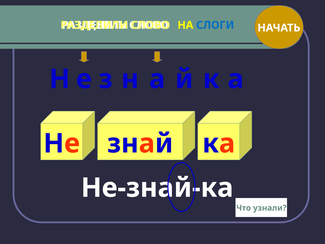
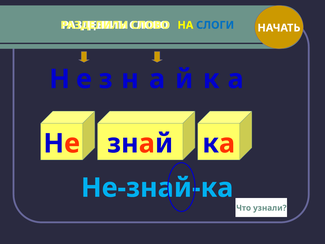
Не-знай-ка colour: white -> light blue (157, 188)
